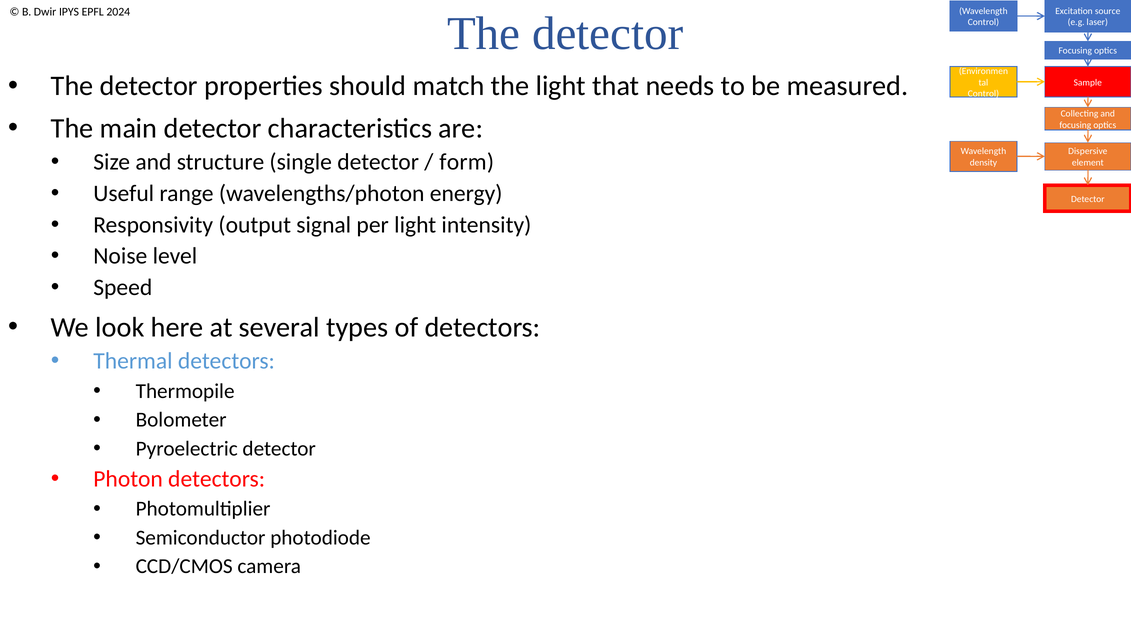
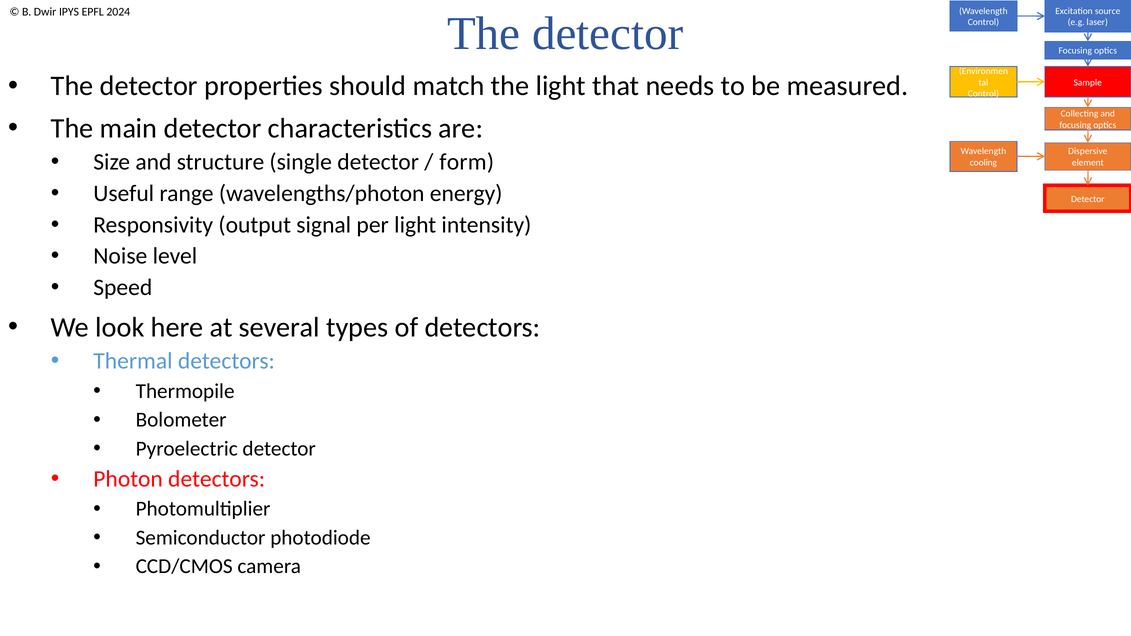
density: density -> cooling (983, 163)
